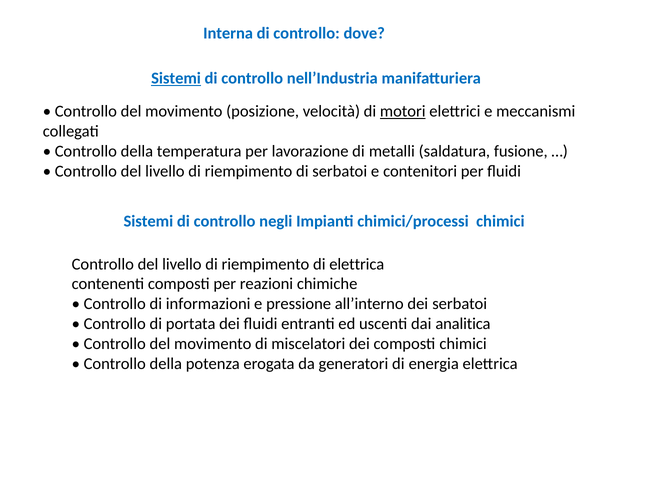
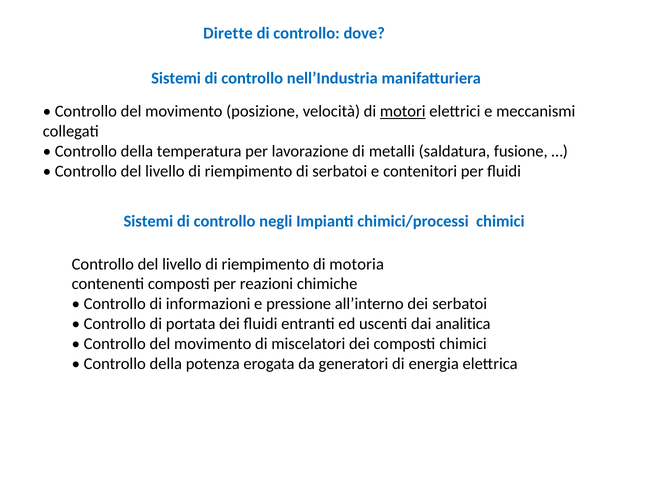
Interna: Interna -> Dirette (228, 33)
Sistemi underline: present -> none (176, 78)
di elettrica: elettrica -> motoria (357, 264)
